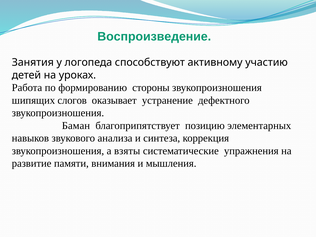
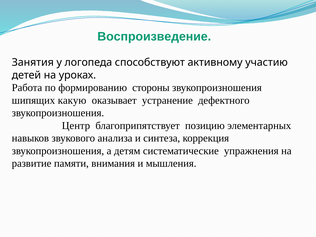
слогов: слогов -> какую (72, 100)
Баман: Баман -> Центр (76, 126)
взяты: взяты -> детям (127, 151)
